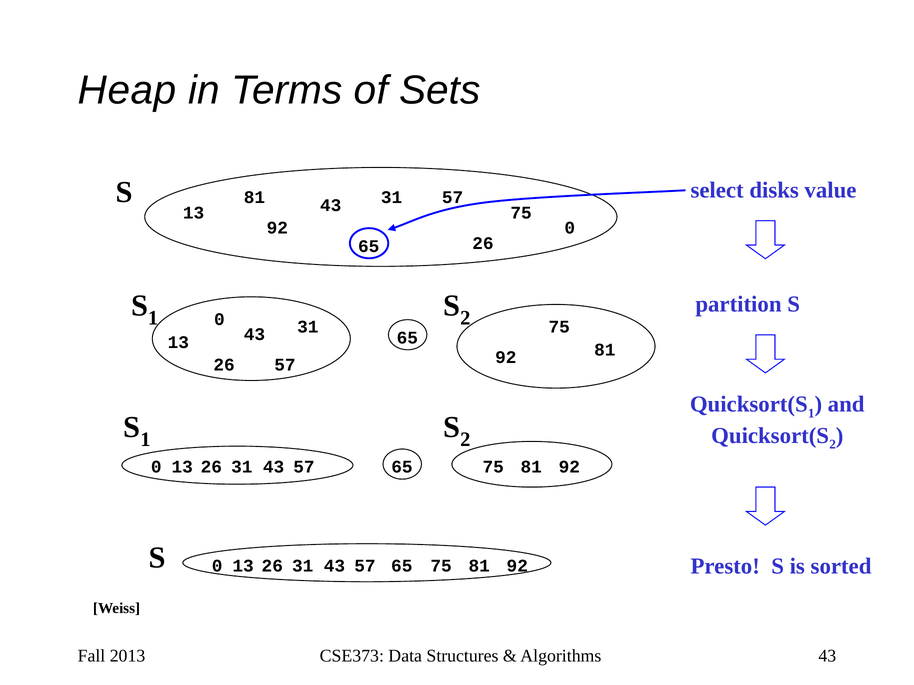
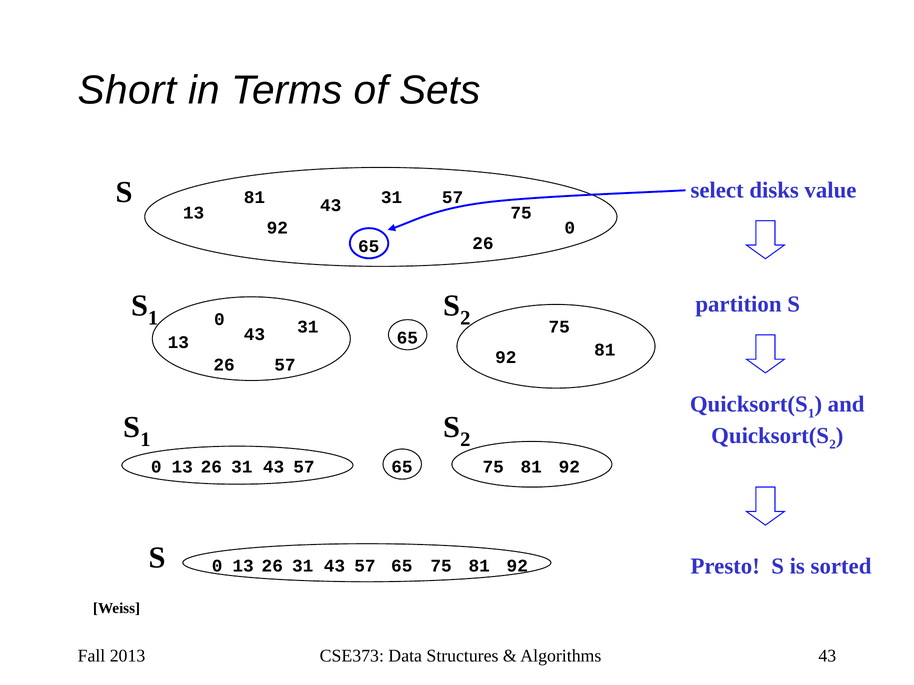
Heap: Heap -> Short (127, 90)
